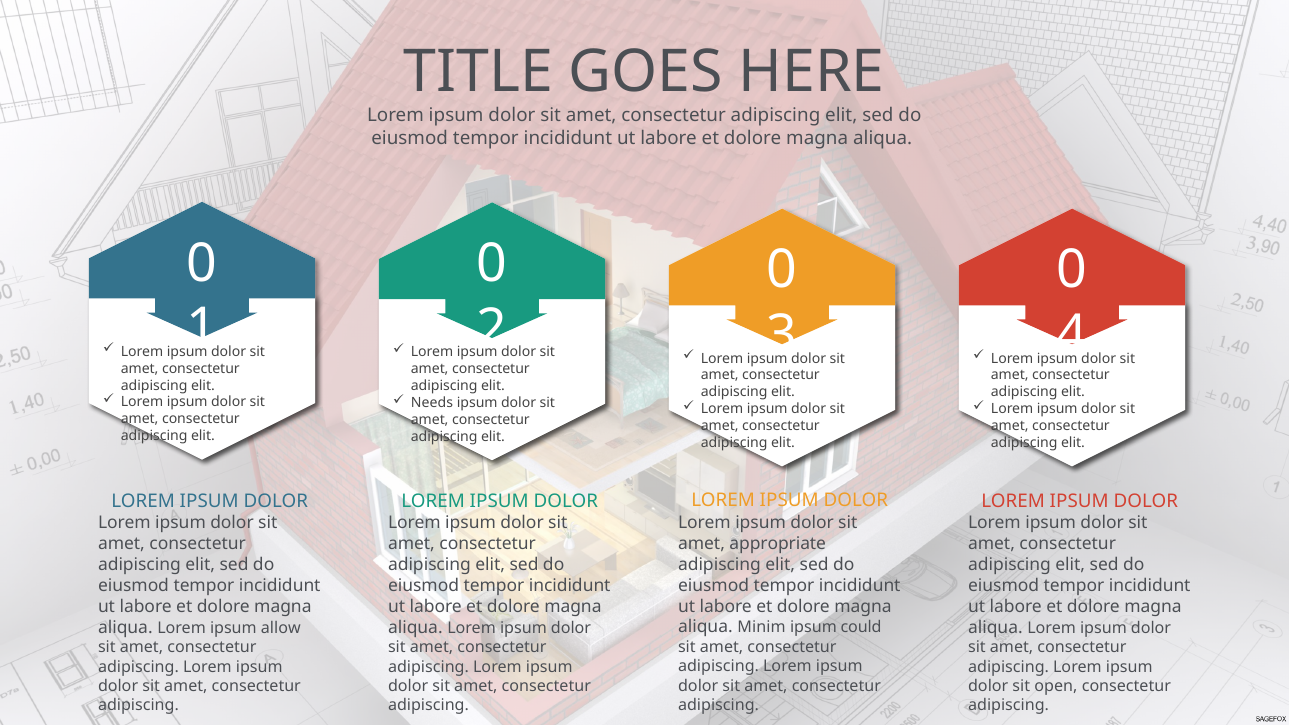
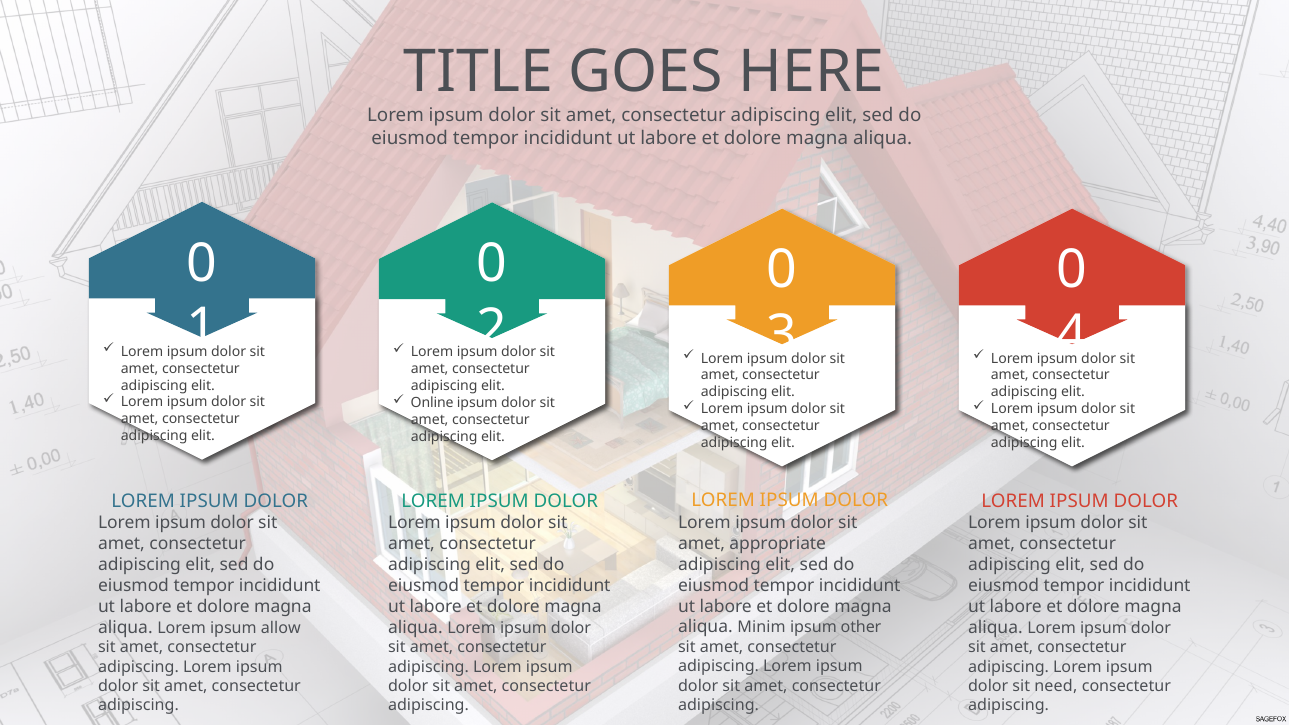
Needs: Needs -> Online (432, 403)
could: could -> other (861, 628)
open: open -> need (1056, 686)
